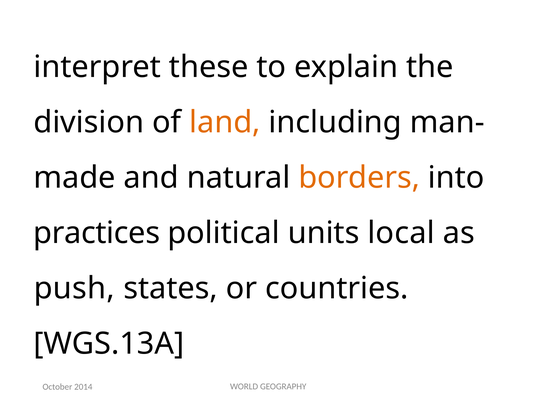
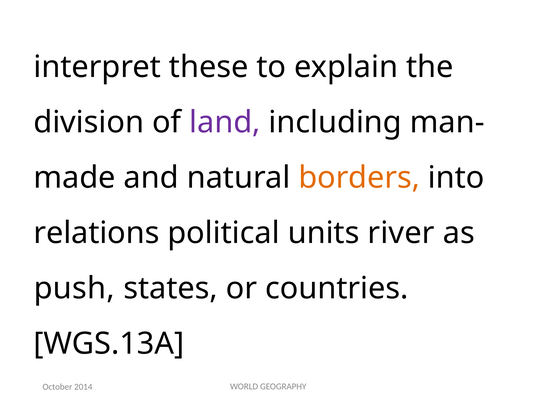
land colour: orange -> purple (225, 122)
practices: practices -> relations (96, 233)
local: local -> river (401, 233)
